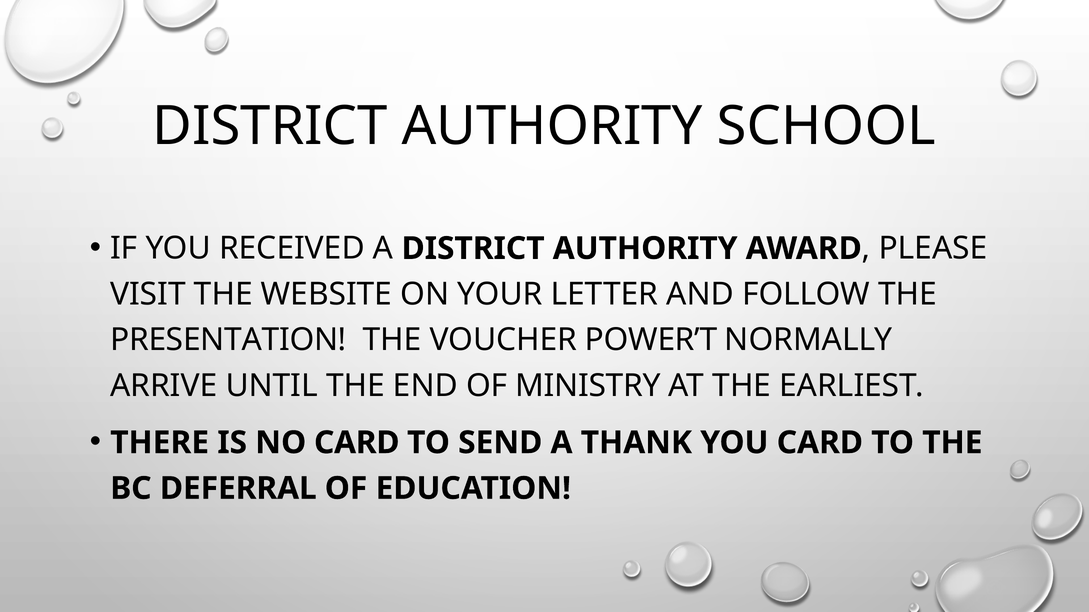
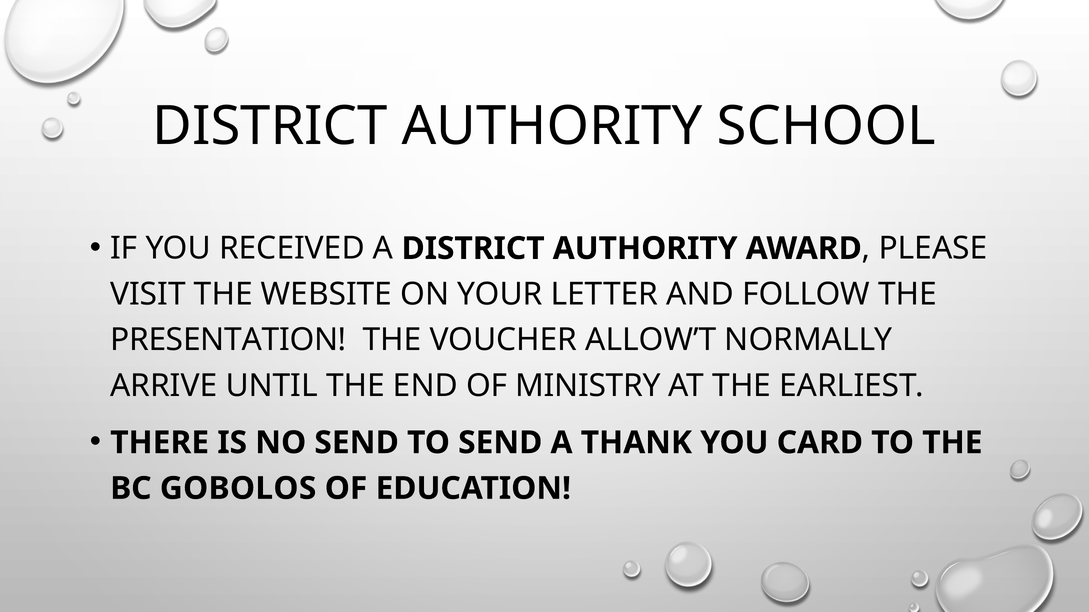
POWER’T: POWER’T -> ALLOW’T (651, 340)
NO CARD: CARD -> SEND (357, 443)
DEFERRAL: DEFERRAL -> GOBOLOS (238, 489)
